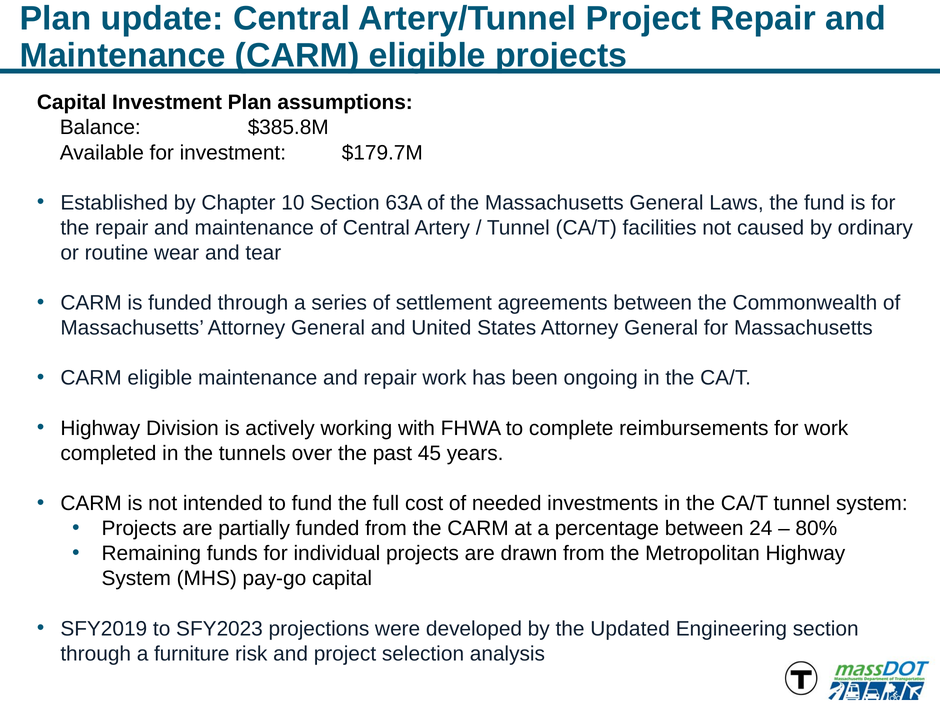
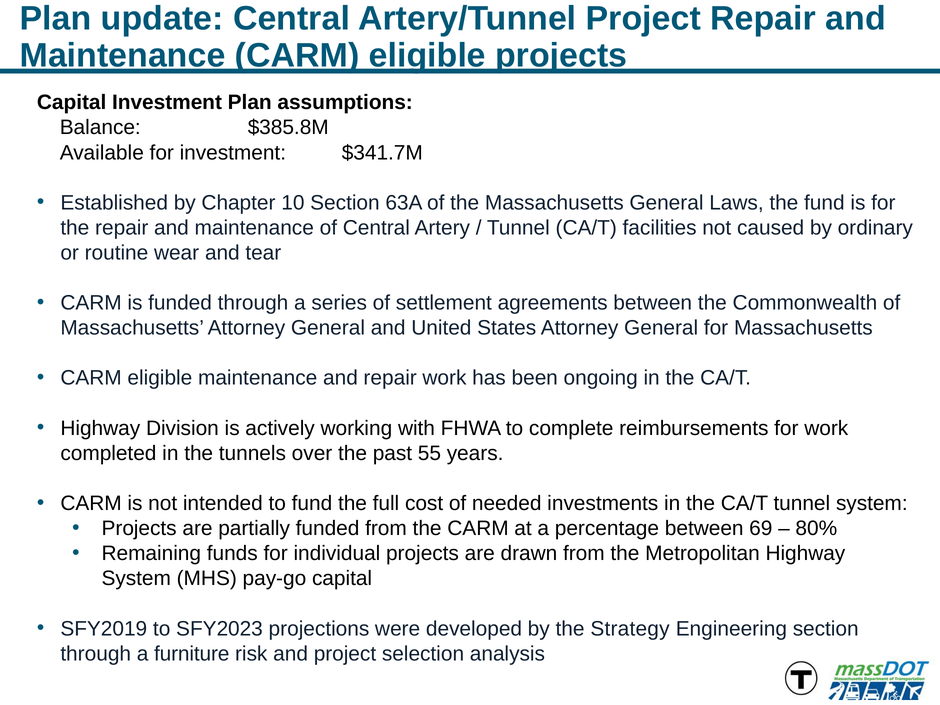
$179.7M: $179.7M -> $341.7M (382, 153)
45: 45 -> 55 (429, 453)
24: 24 -> 69 (761, 528)
Updated: Updated -> Strategy (630, 629)
